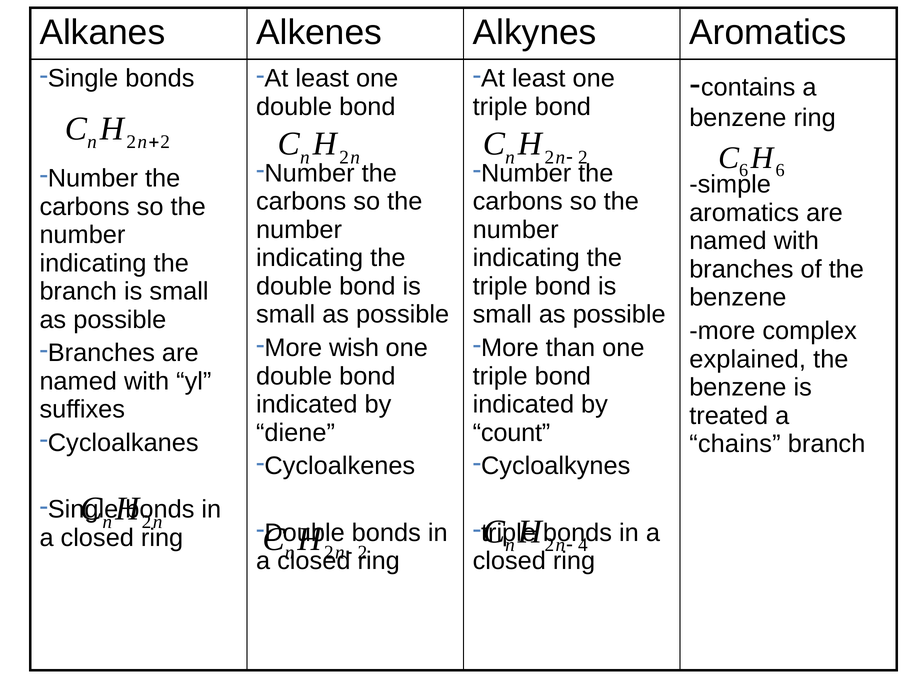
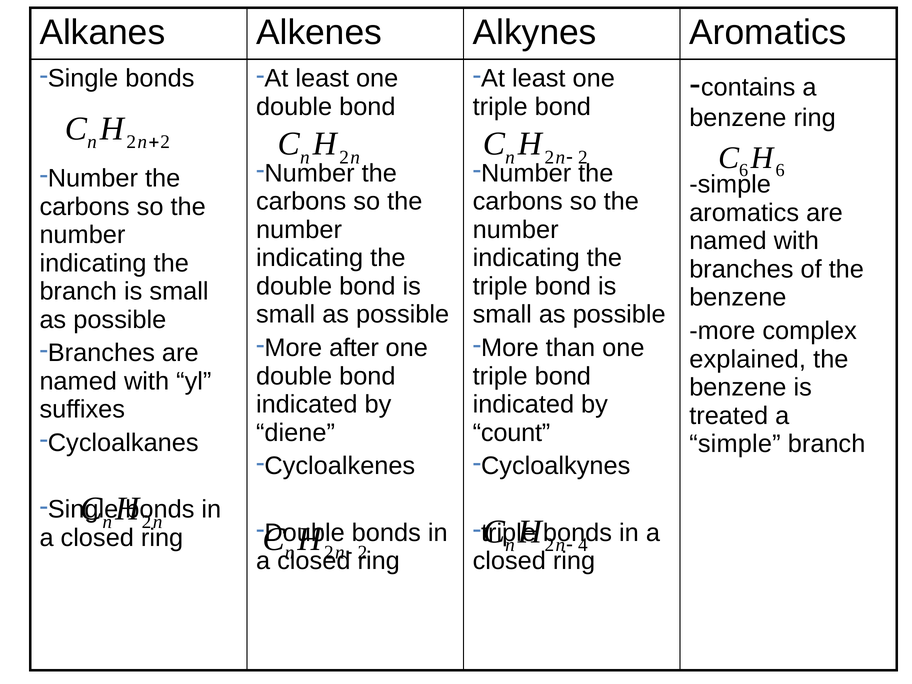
wish: wish -> after (354, 348)
chains: chains -> simple (735, 444)
